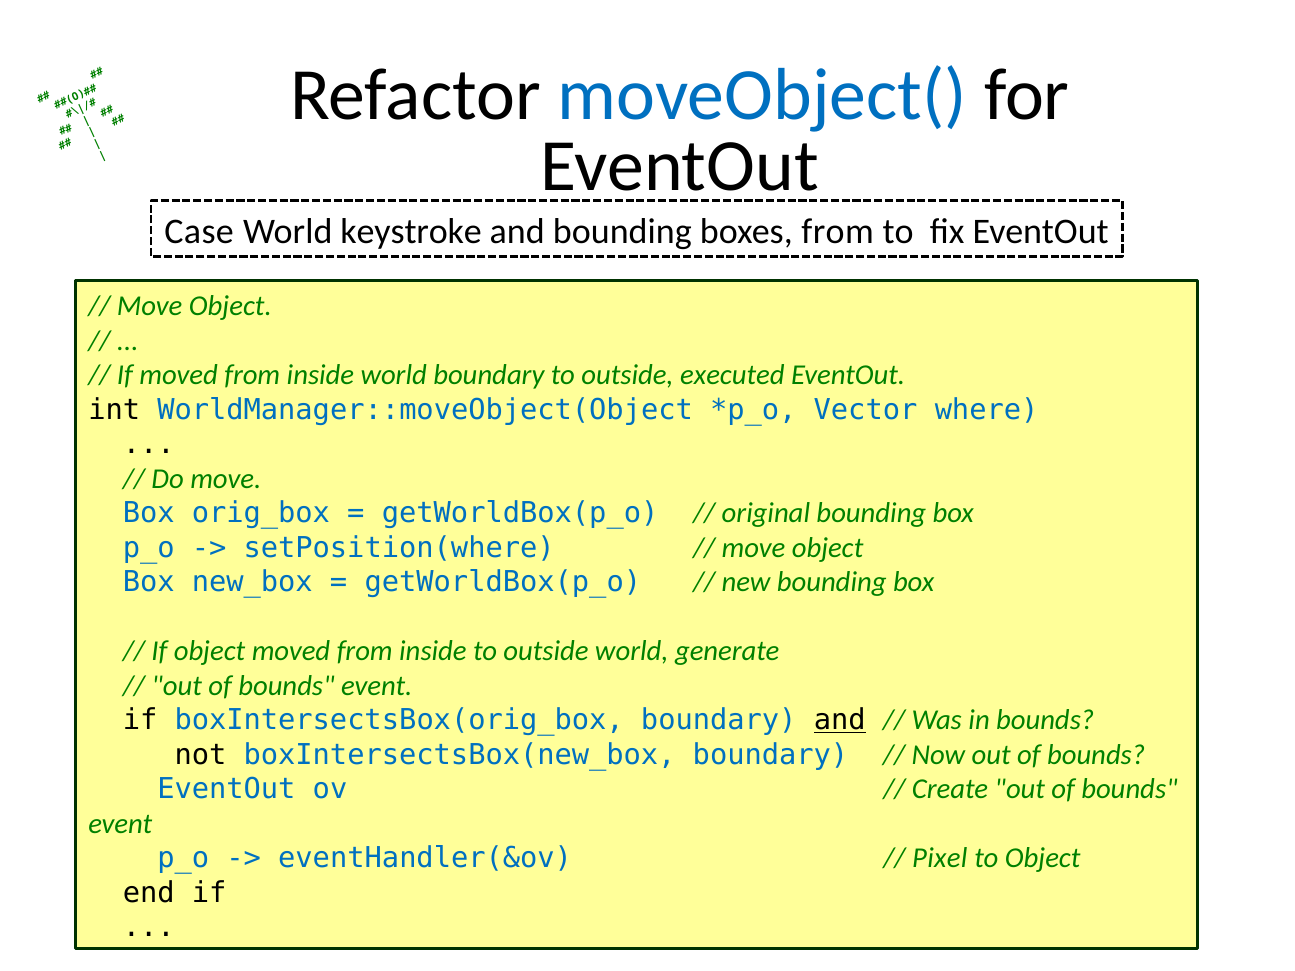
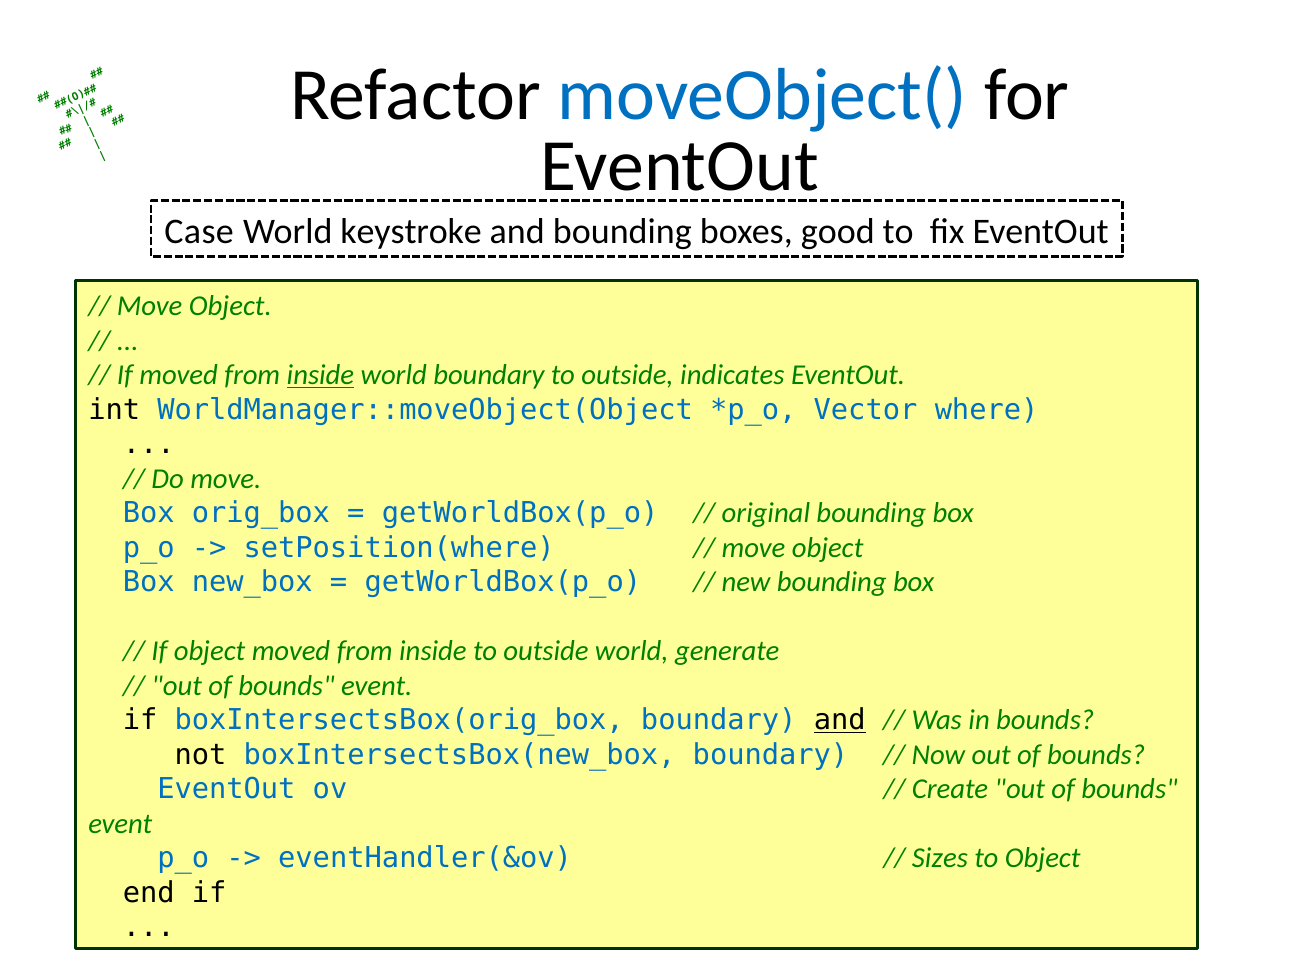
boxes from: from -> good (838, 231)
inside underline: none -> present (320, 375)
executed: executed -> indicates (732, 375)
Pixel: Pixel -> Sizes (940, 858)
